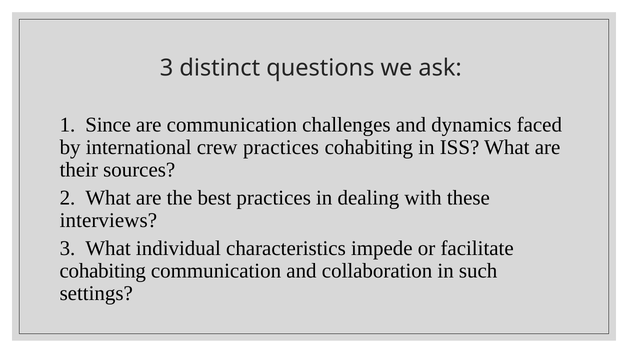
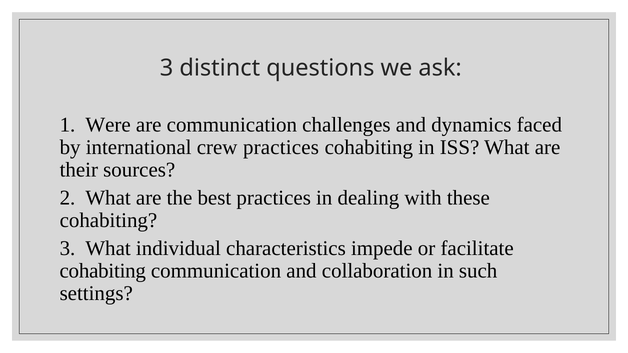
Since: Since -> Were (108, 125)
interviews: interviews -> cohabiting (108, 221)
